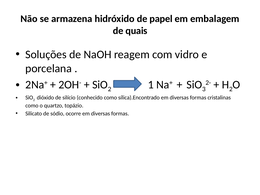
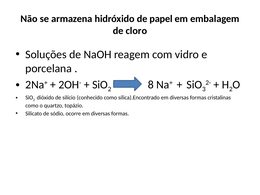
quais: quais -> cloro (136, 31)
1: 1 -> 8 (151, 85)
